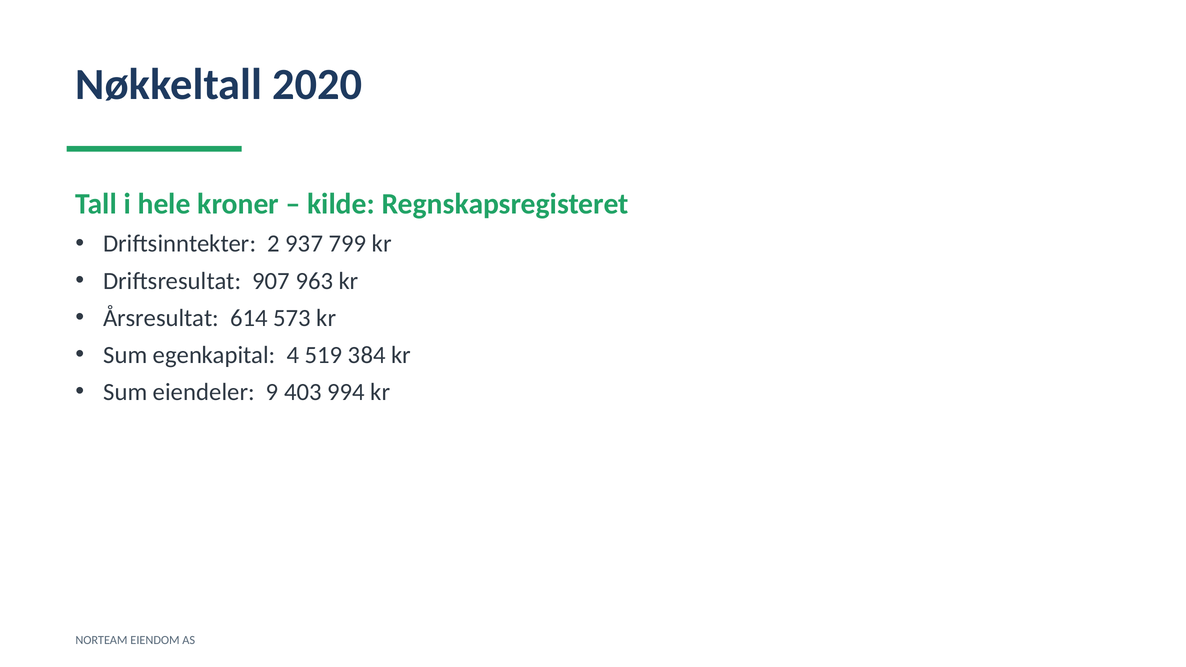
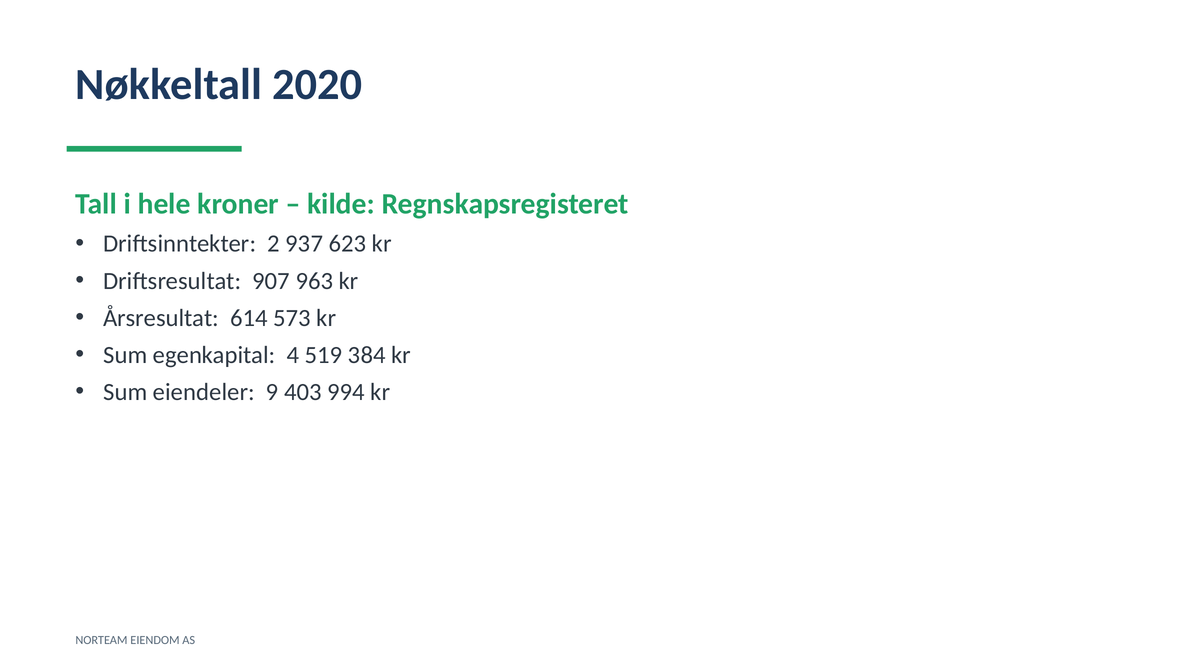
799: 799 -> 623 (347, 244)
